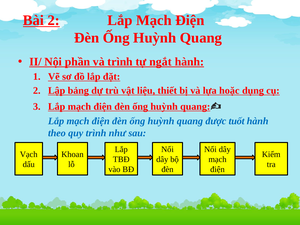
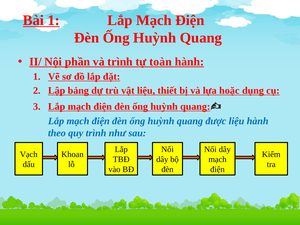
Bài 2: 2 -> 1 (54, 20)
ngắt: ngắt -> toàn (161, 62)
được tuốt: tuốt -> liệu (237, 121)
